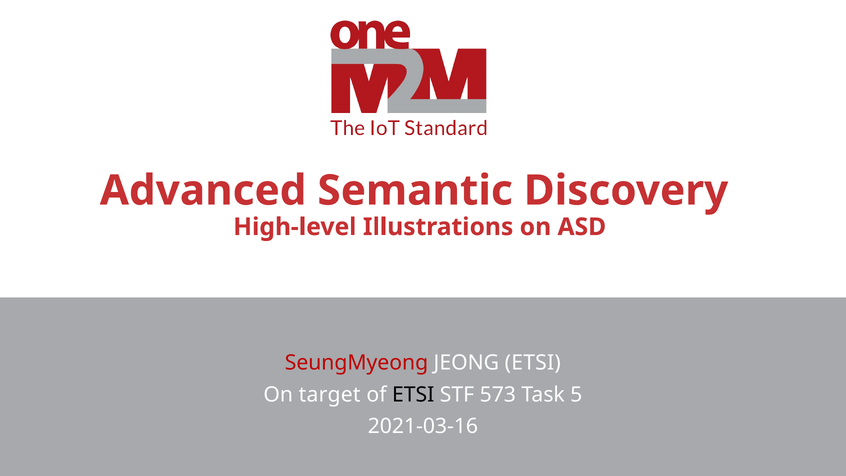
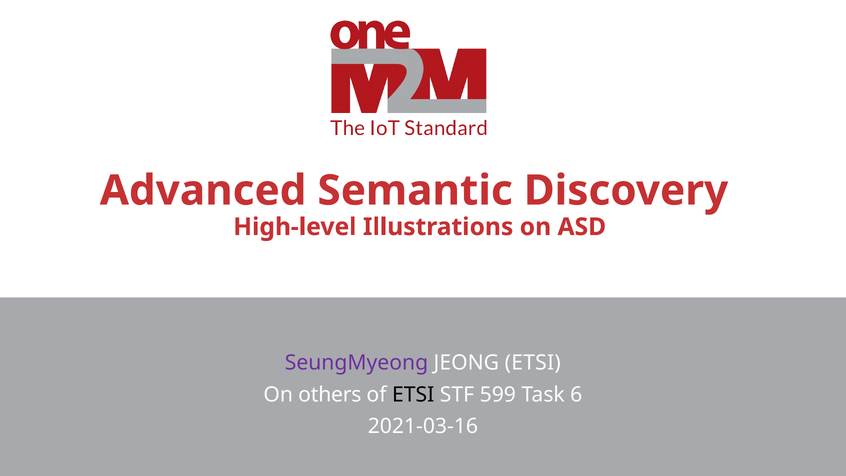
SeungMyeong colour: red -> purple (356, 363)
target: target -> others (330, 394)
573: 573 -> 599 (498, 394)
5: 5 -> 6 (576, 394)
